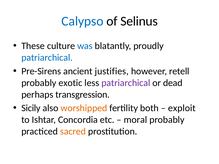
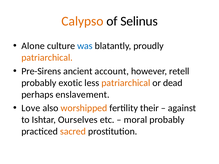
Calypso colour: blue -> orange (82, 21)
These: These -> Alone (33, 46)
patriarchical colour: blue -> orange (47, 58)
justifies: justifies -> account (112, 71)
patriarchical colour: purple -> orange (126, 83)
transgression: transgression -> enslavement (83, 95)
Sicily: Sicily -> Love (31, 108)
both: both -> their (149, 108)
exploit: exploit -> against (182, 108)
Concordia: Concordia -> Ourselves (78, 120)
